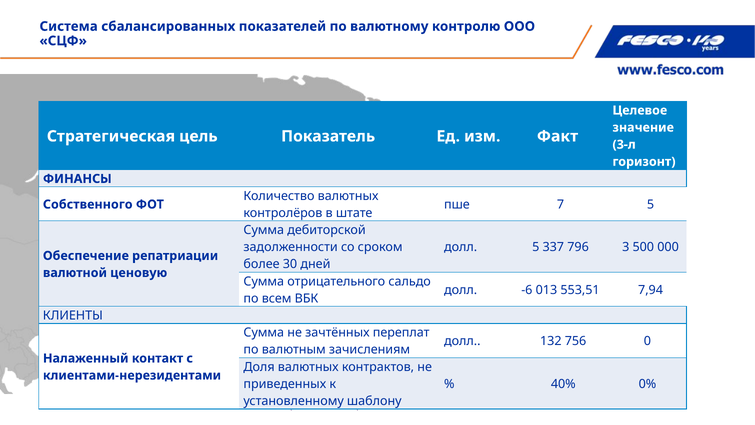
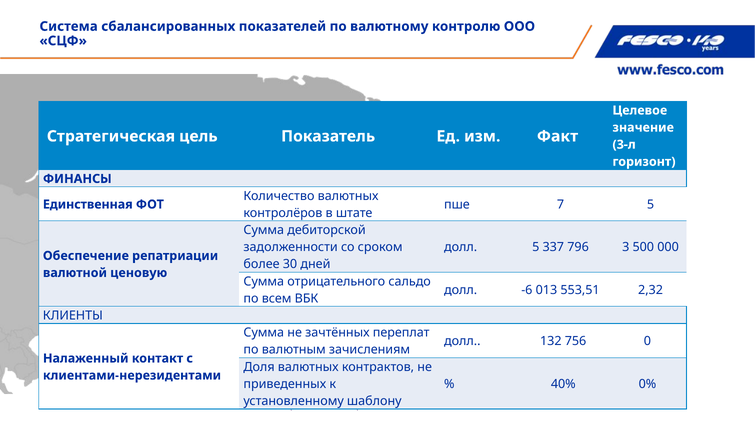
Собственного: Собственного -> Единственная (88, 204)
7,94: 7,94 -> 2,32 (651, 290)
